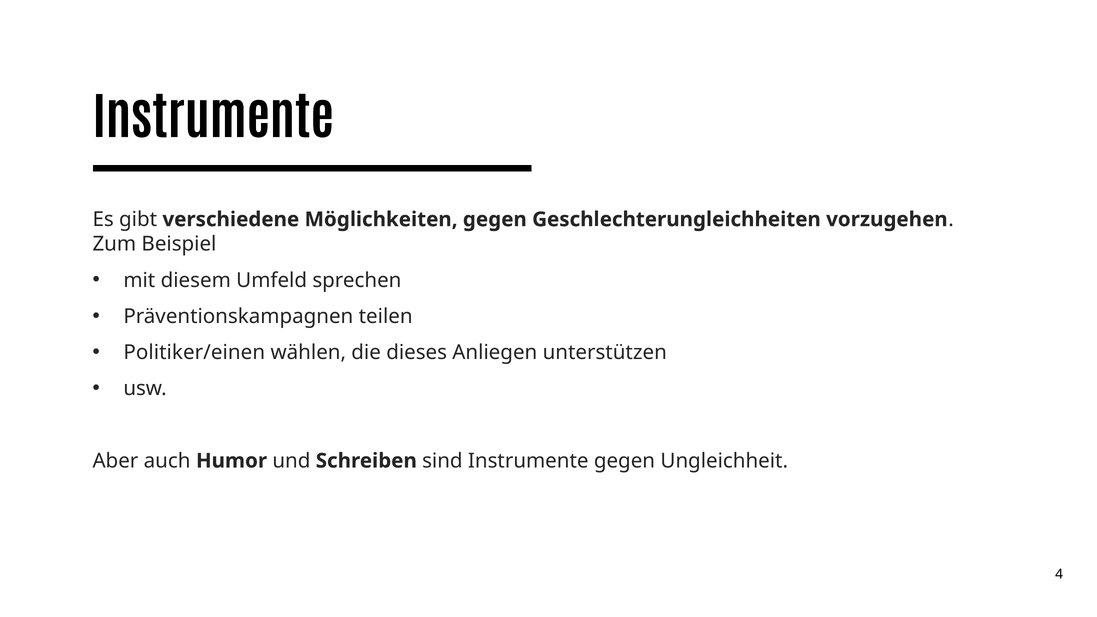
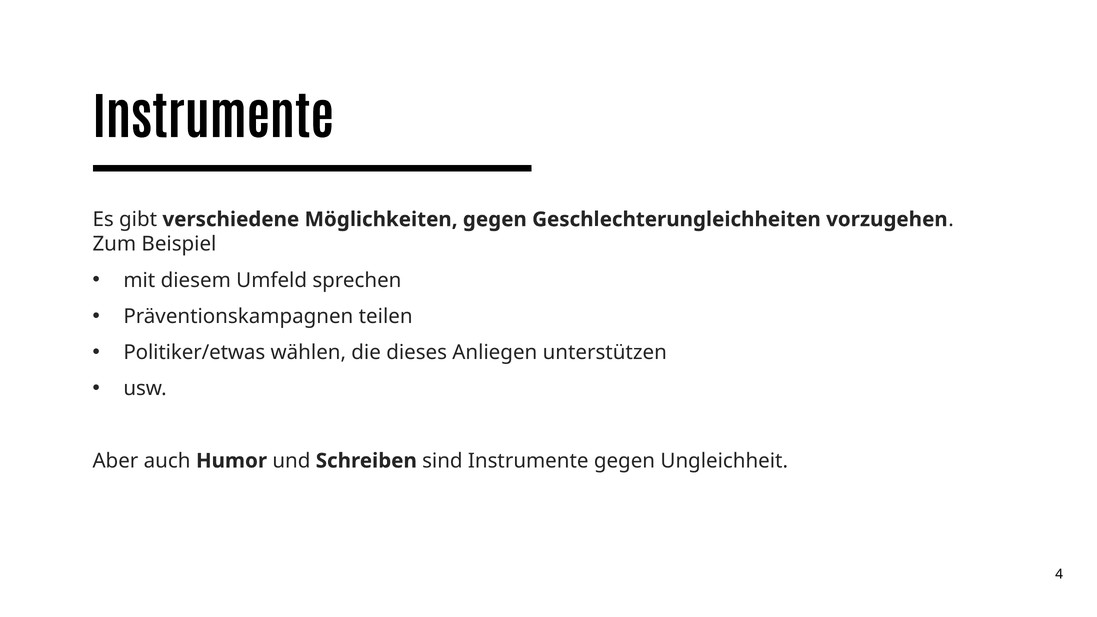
Politiker/einen: Politiker/einen -> Politiker/etwas (194, 352)
